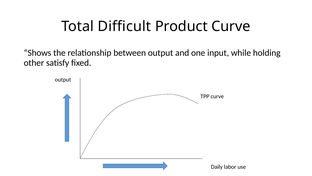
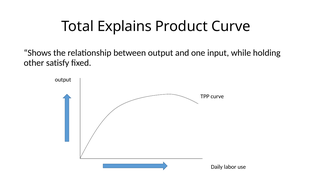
Difficult: Difficult -> Explains (124, 26)
